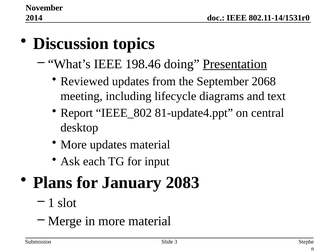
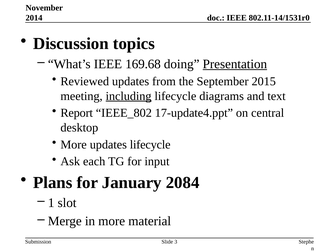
198.46: 198.46 -> 169.68 (143, 64)
2068: 2068 -> 2015 (264, 81)
including underline: none -> present (129, 96)
81-update4.ppt: 81-update4.ppt -> 17-update4.ppt (194, 113)
updates material: material -> lifecycle (150, 144)
2083: 2083 -> 2084 (183, 183)
